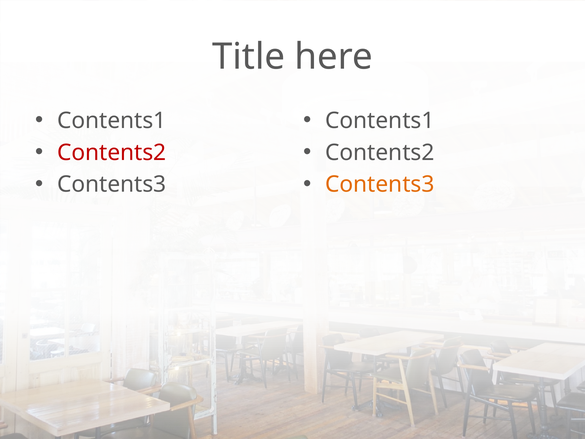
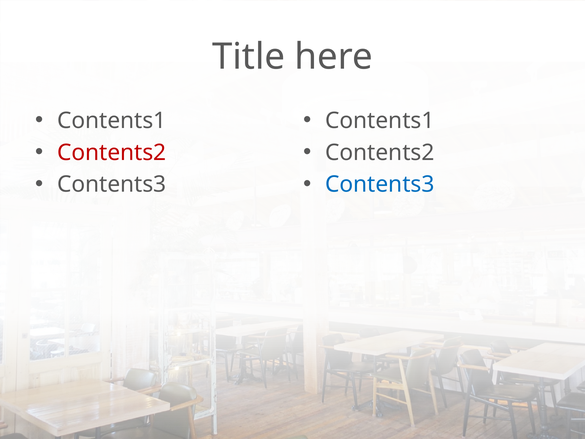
Contents3 colour: orange -> blue (380, 184)
